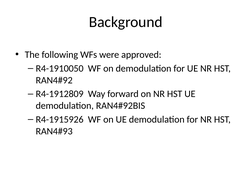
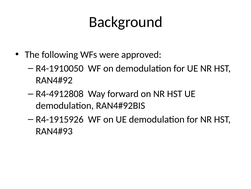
R4-1912809: R4-1912809 -> R4-4912808 (60, 94)
